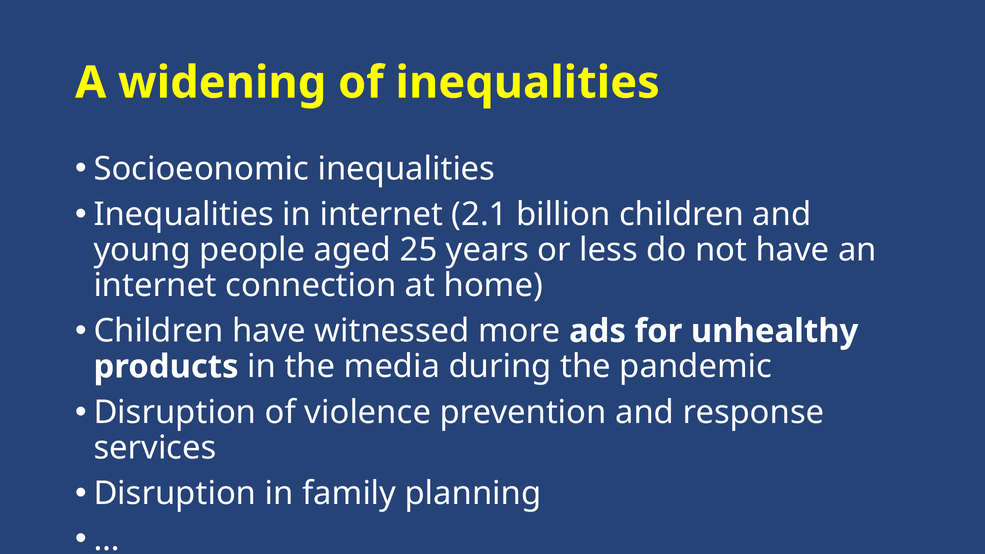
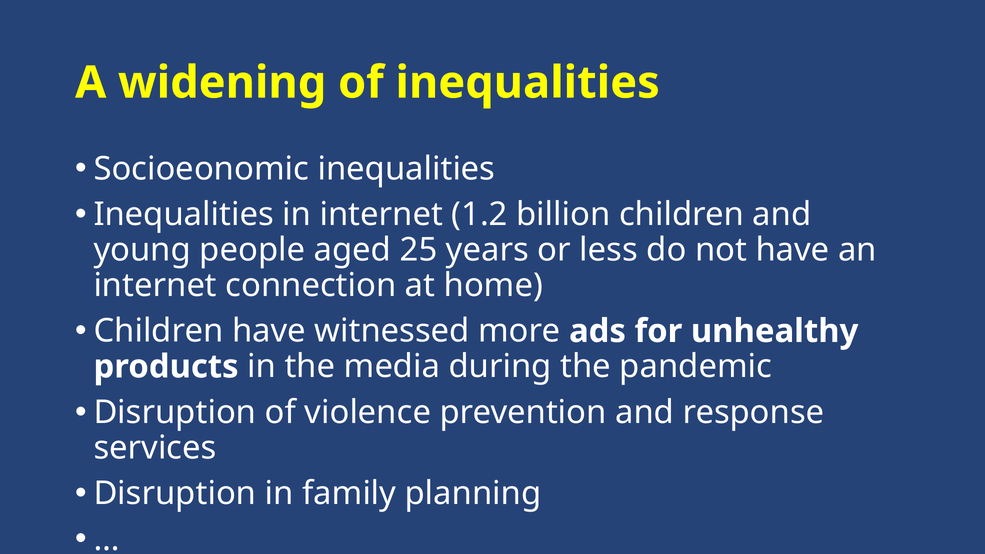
2.1: 2.1 -> 1.2 (480, 214)
